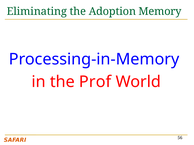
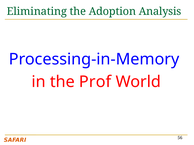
Memory: Memory -> Analysis (160, 11)
